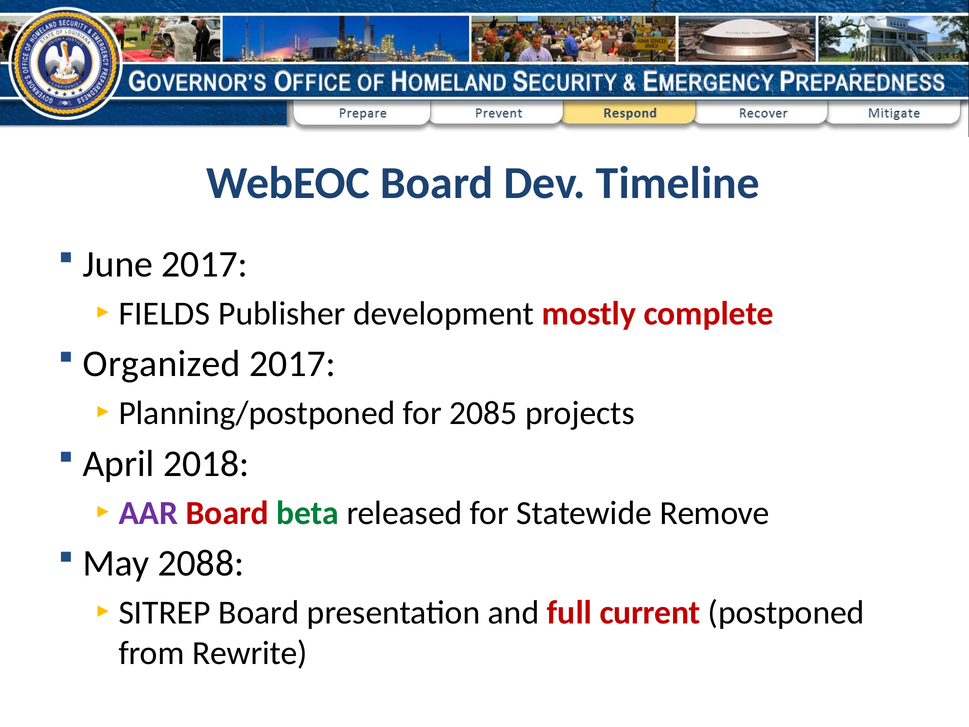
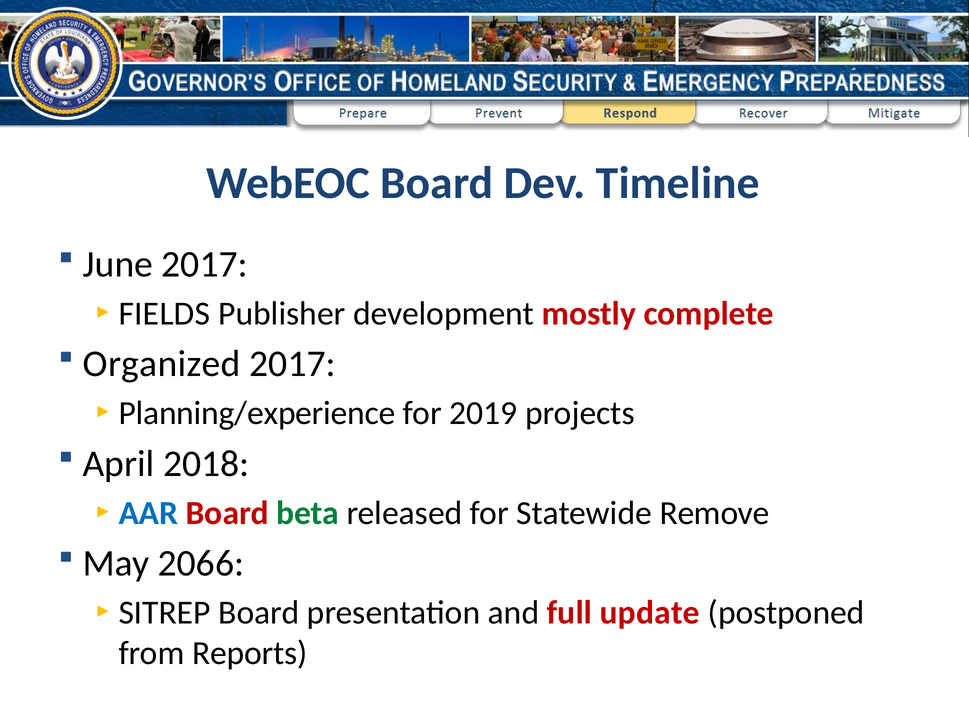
Planning/postponed: Planning/postponed -> Planning/experience (257, 413)
2085: 2085 -> 2019 (483, 413)
AAR colour: purple -> blue (148, 513)
2088: 2088 -> 2066 (201, 563)
current: current -> update (650, 613)
Rewrite: Rewrite -> Reports (250, 653)
